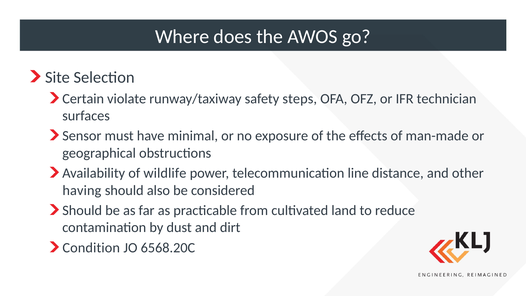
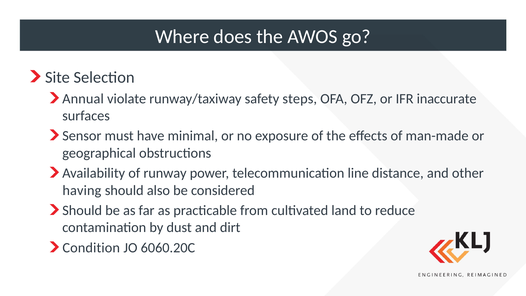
Certain: Certain -> Annual (83, 99)
technician: technician -> inaccurate (447, 99)
wildlife: wildlife -> runway (165, 173)
6568.20C: 6568.20C -> 6060.20C (168, 248)
